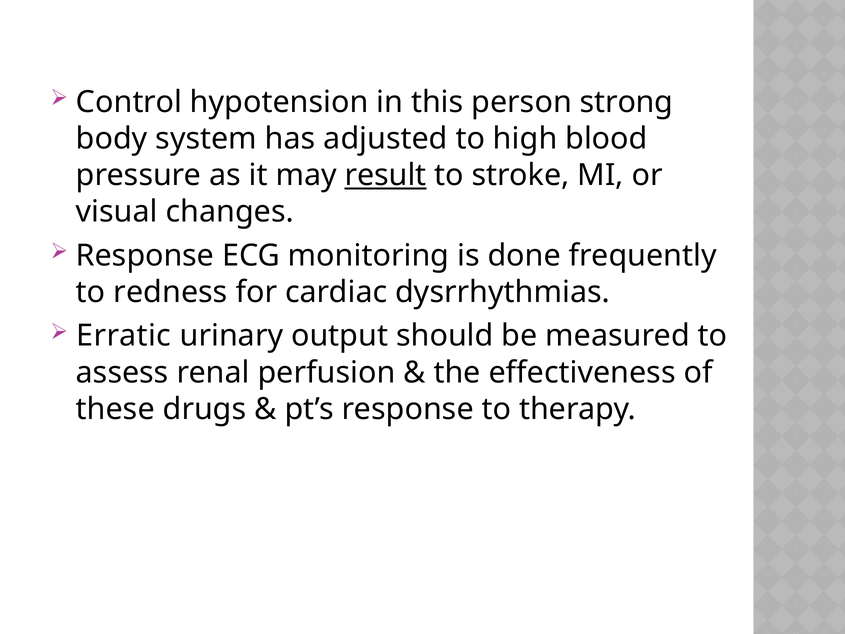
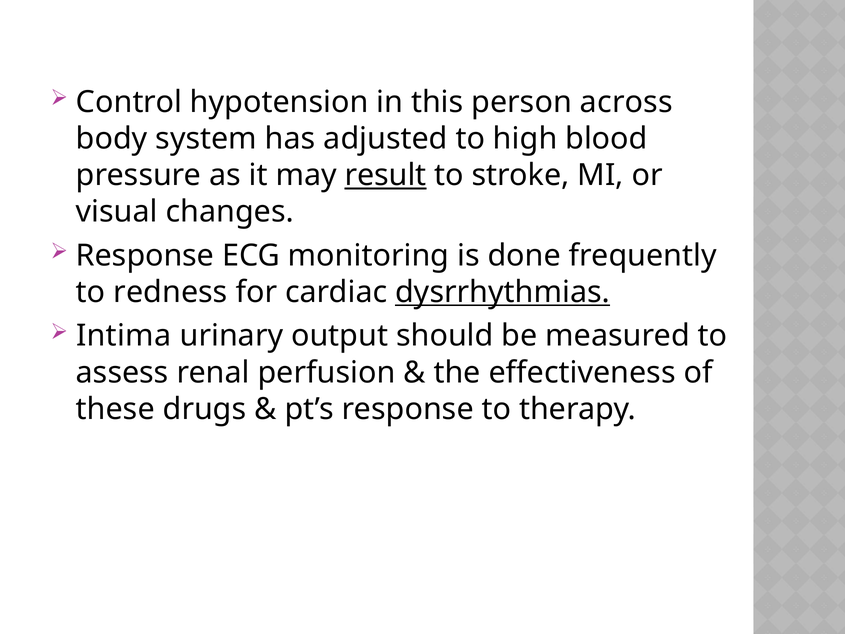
strong: strong -> across (626, 102)
dysrrhythmias underline: none -> present (503, 292)
Erratic: Erratic -> Intima (124, 336)
